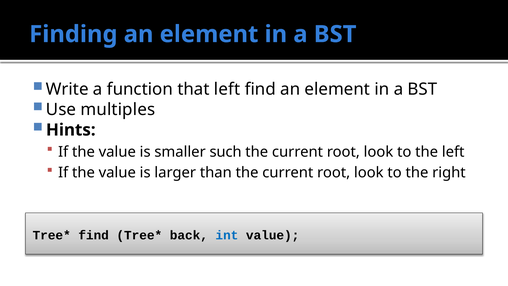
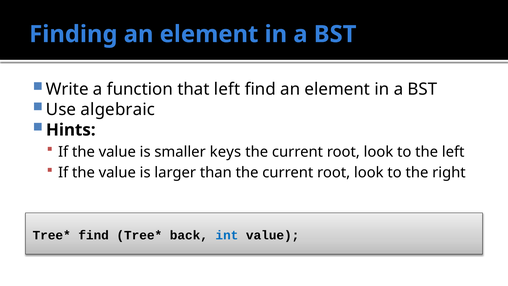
multiples: multiples -> algebraic (118, 109)
such: such -> keys (225, 152)
